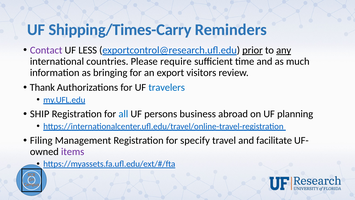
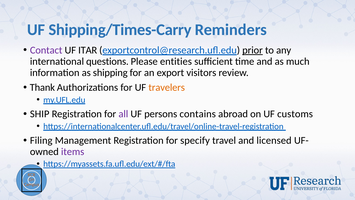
LESS: LESS -> ITAR (88, 50)
any underline: present -> none (284, 50)
countries: countries -> questions (107, 61)
require: require -> entities (176, 61)
bringing: bringing -> shipping (110, 72)
travelers colour: blue -> orange (167, 87)
all colour: blue -> purple (123, 114)
business: business -> contains (198, 114)
planning: planning -> customs (295, 114)
facilitate: facilitate -> licensed (274, 140)
